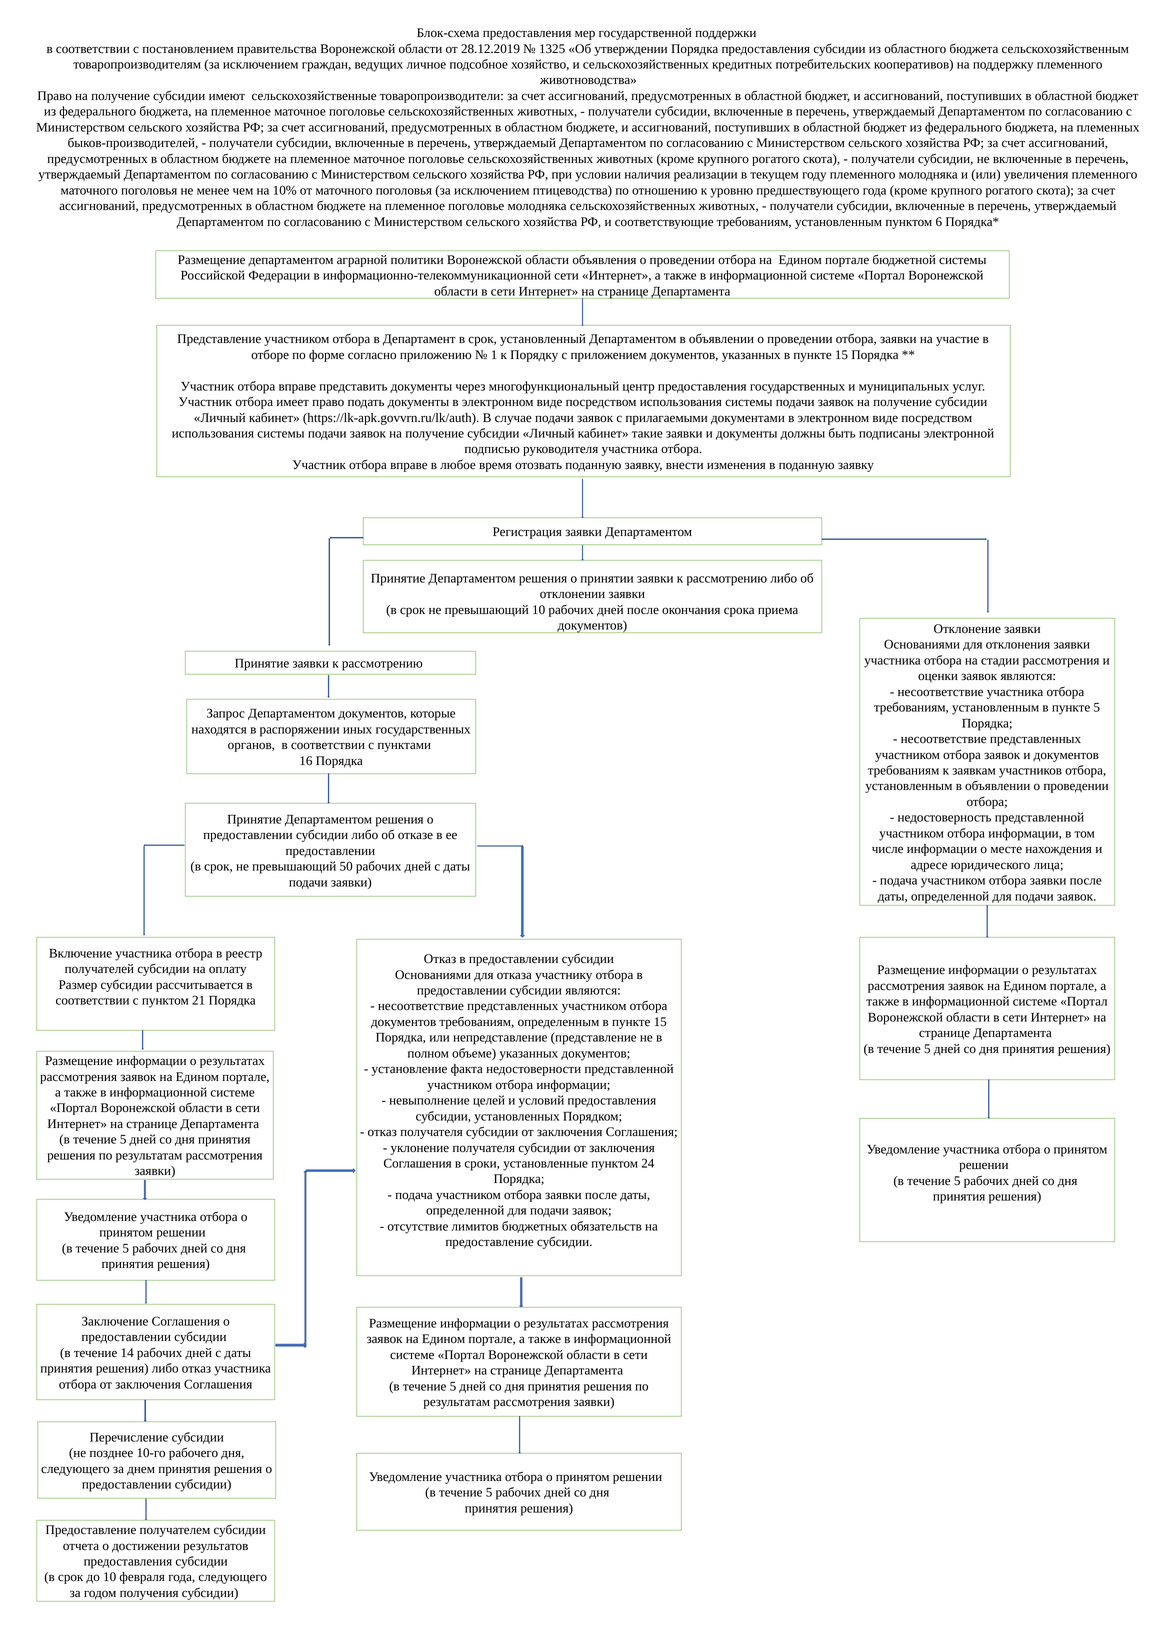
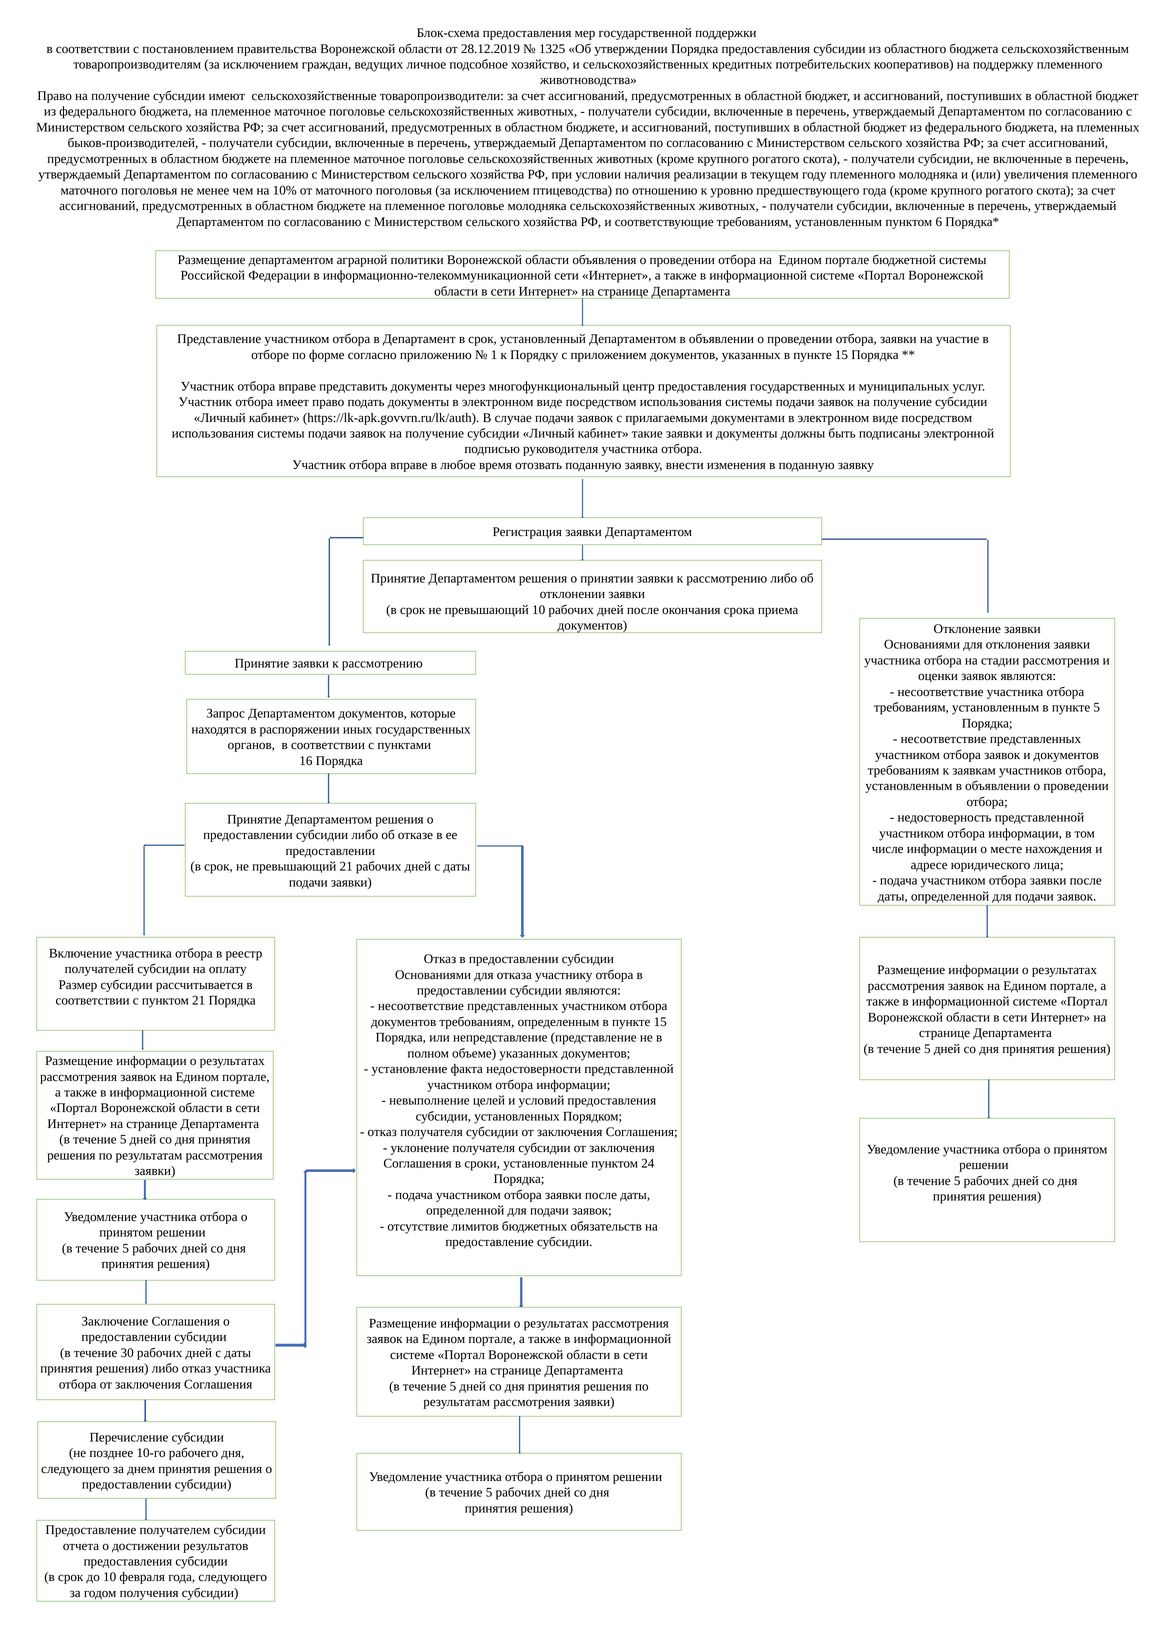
превышающий 50: 50 -> 21 (346, 866)
14: 14 -> 30 (127, 1352)
